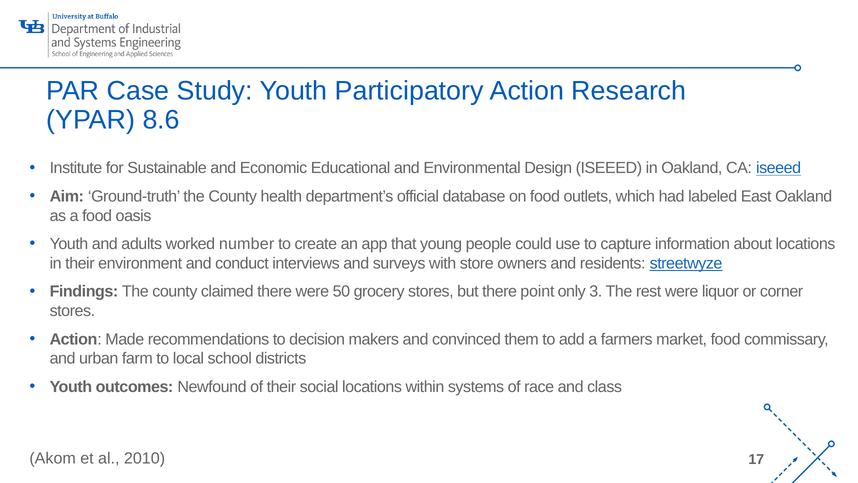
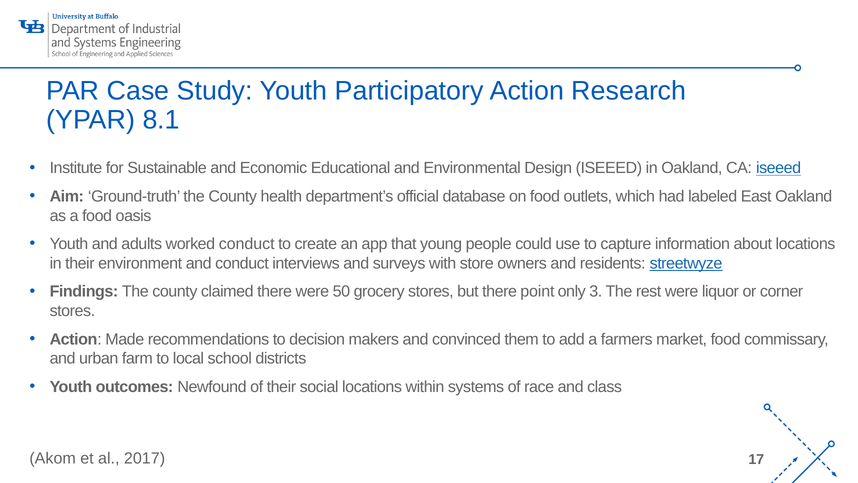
8.6: 8.6 -> 8.1 (161, 120)
worked number: number -> conduct (247, 244)
2010: 2010 -> 2017 (145, 458)
